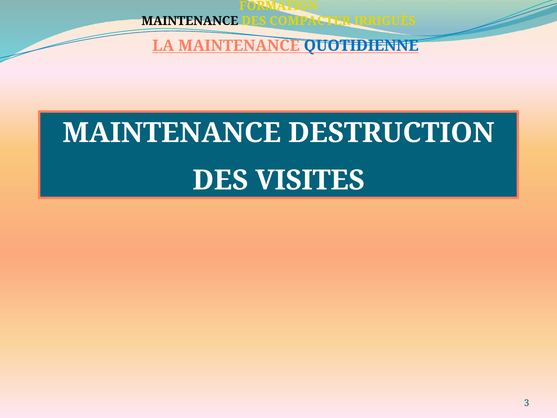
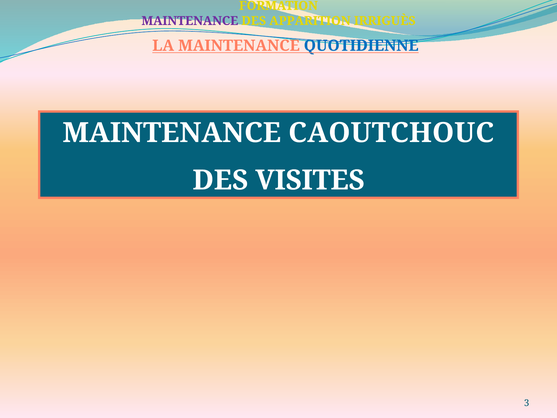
MAINTENANCE colour: black -> purple (190, 21)
COMPACTER: COMPACTER -> APPARITION (310, 21)
DESTRUCTION: DESTRUCTION -> CAOUTCHOUC (391, 133)
